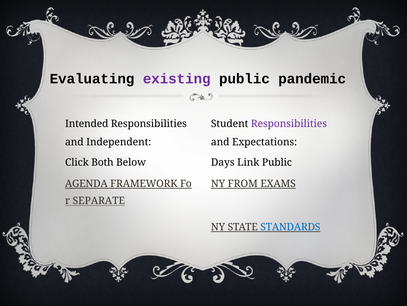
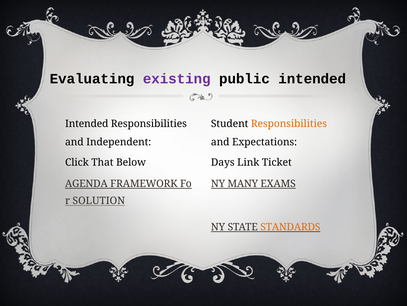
public pandemic: pandemic -> intended (312, 79)
Responsibilities colour: purple -> orange (289, 123)
Both: Both -> That (102, 162)
Link Public: Public -> Ticket (277, 162)
FROM: FROM -> MANY (243, 183)
SEPARATE: SEPARATE -> SOLUTION (99, 200)
STANDARDS colour: blue -> orange (290, 226)
